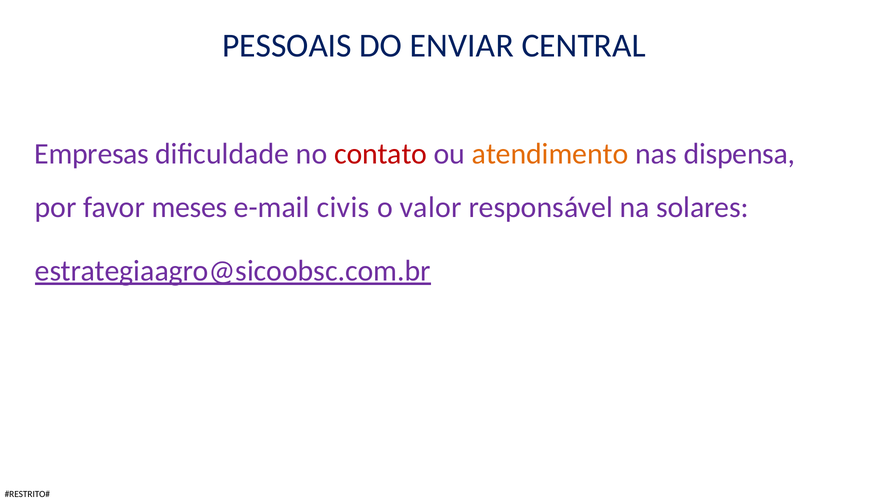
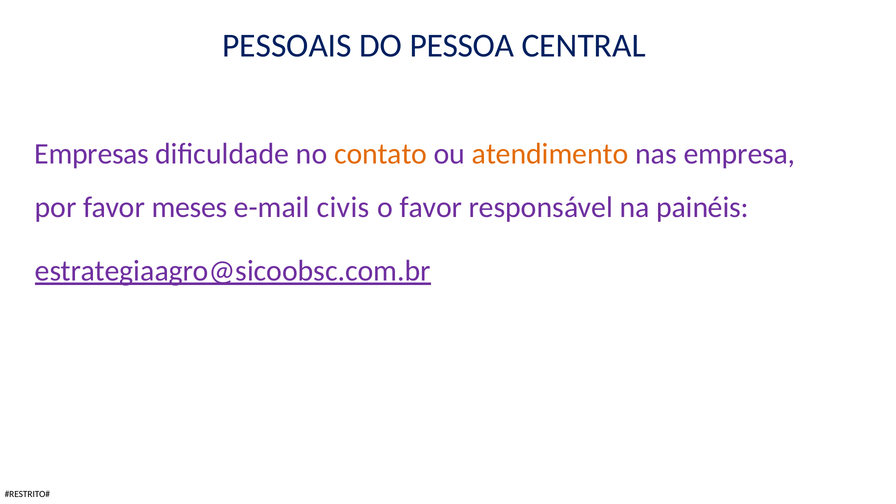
ENVIAR: ENVIAR -> PESSOA (462, 46)
contato colour: red -> orange (381, 154)
dispensa: dispensa -> empresa (739, 154)
o valor: valor -> favor (431, 208)
solares: solares -> painéis (702, 208)
